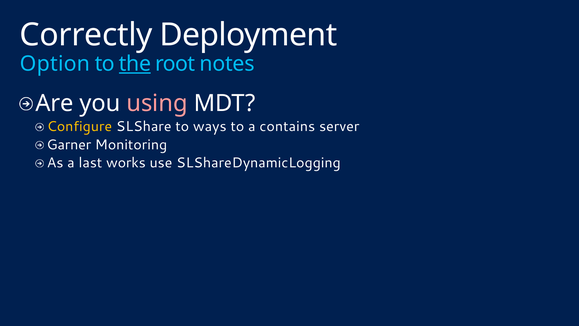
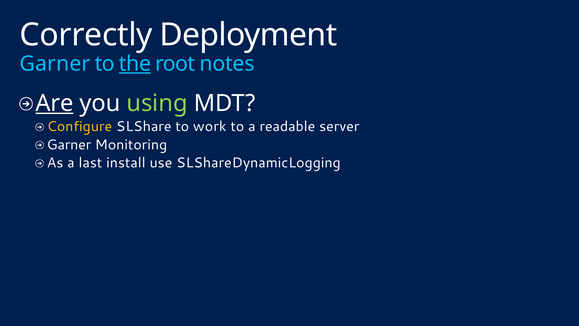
Option: Option -> Garner (55, 64)
Are underline: none -> present (54, 103)
using colour: pink -> light green (157, 103)
ways: ways -> work (210, 126)
contains: contains -> readable (287, 126)
works: works -> install (126, 163)
